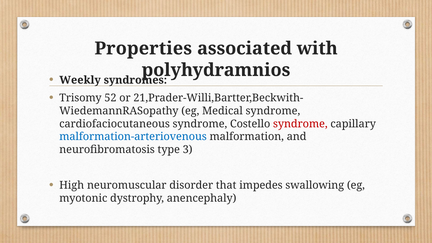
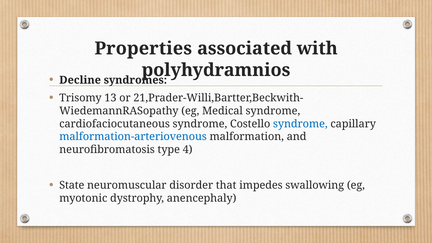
Weekly: Weekly -> Decline (80, 80)
52: 52 -> 13 (110, 98)
syndrome colour: red -> blue (300, 124)
3: 3 -> 4 (188, 150)
High: High -> State (72, 185)
